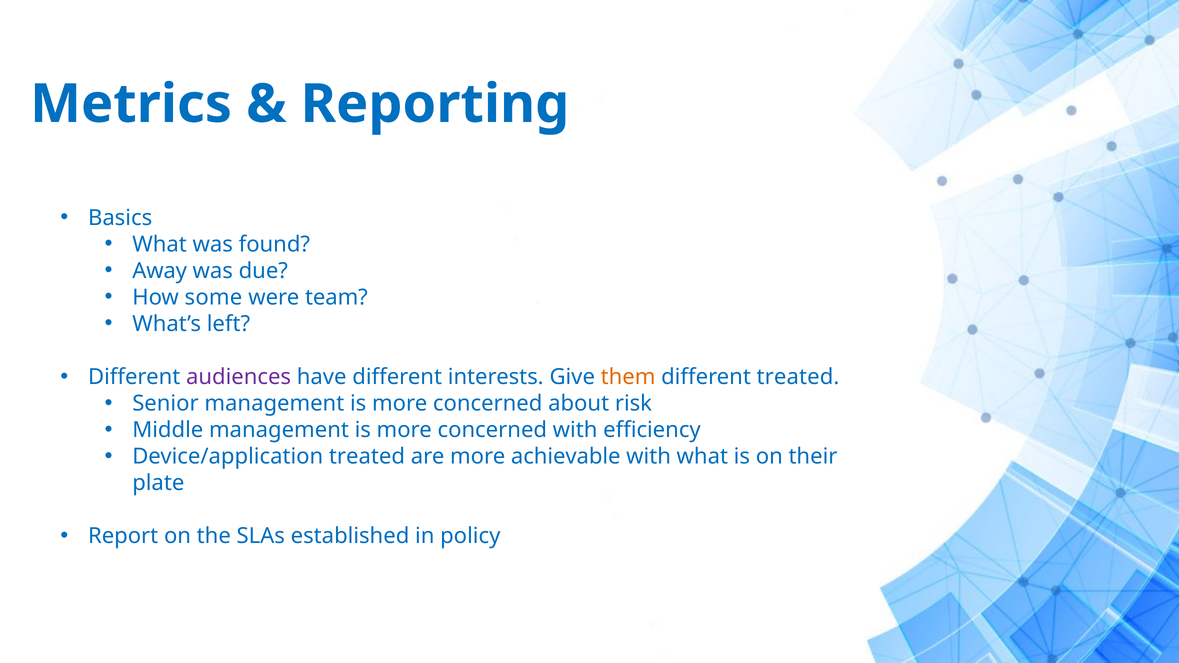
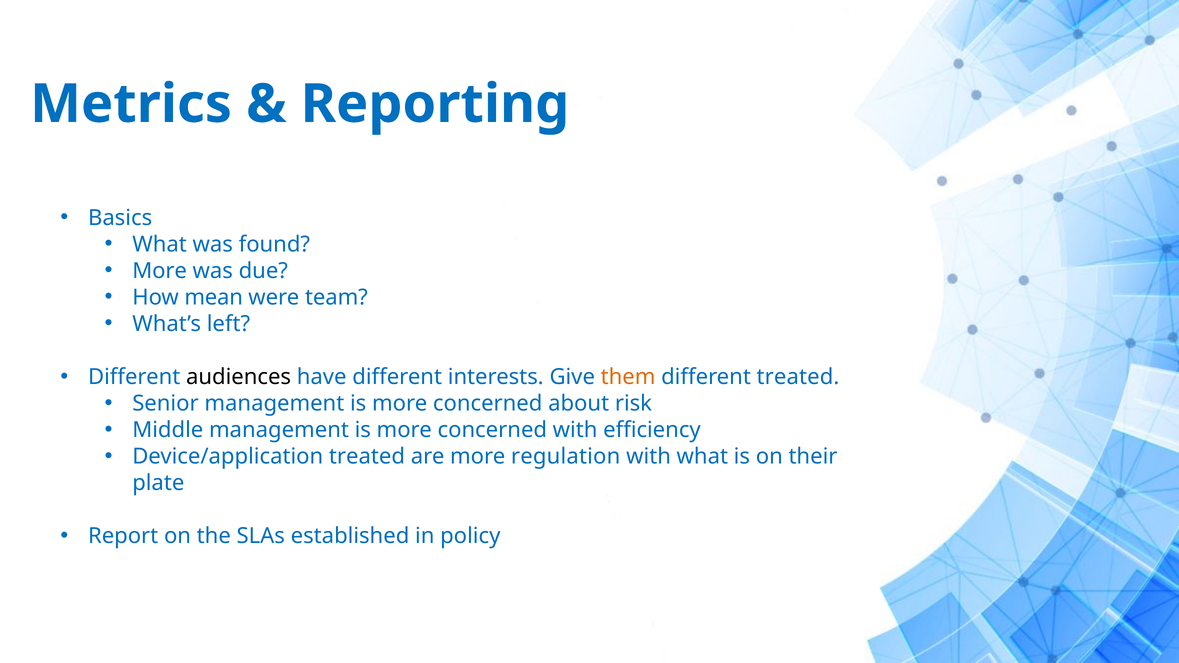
Away: Away -> More (160, 271)
some: some -> mean (214, 297)
audiences colour: purple -> black (239, 377)
achievable: achievable -> regulation (566, 457)
